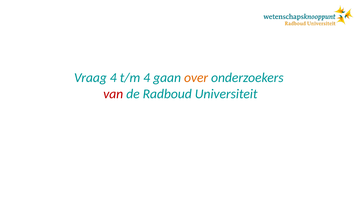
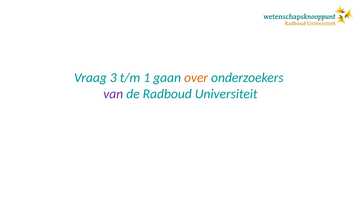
Vraag 4: 4 -> 3 (113, 78)
t/m 4: 4 -> 1 (147, 78)
van colour: red -> purple (113, 94)
